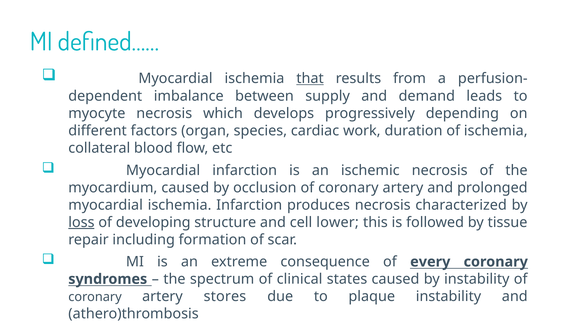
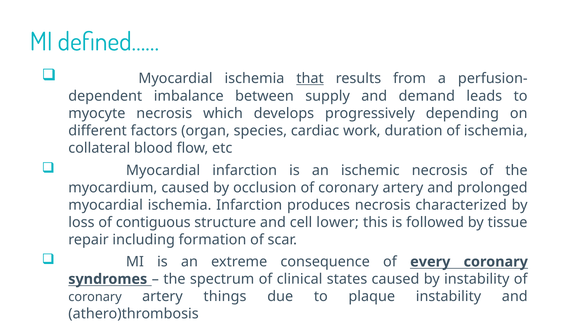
loss underline: present -> none (81, 222)
developing: developing -> contiguous (153, 222)
stores: stores -> things (225, 296)
